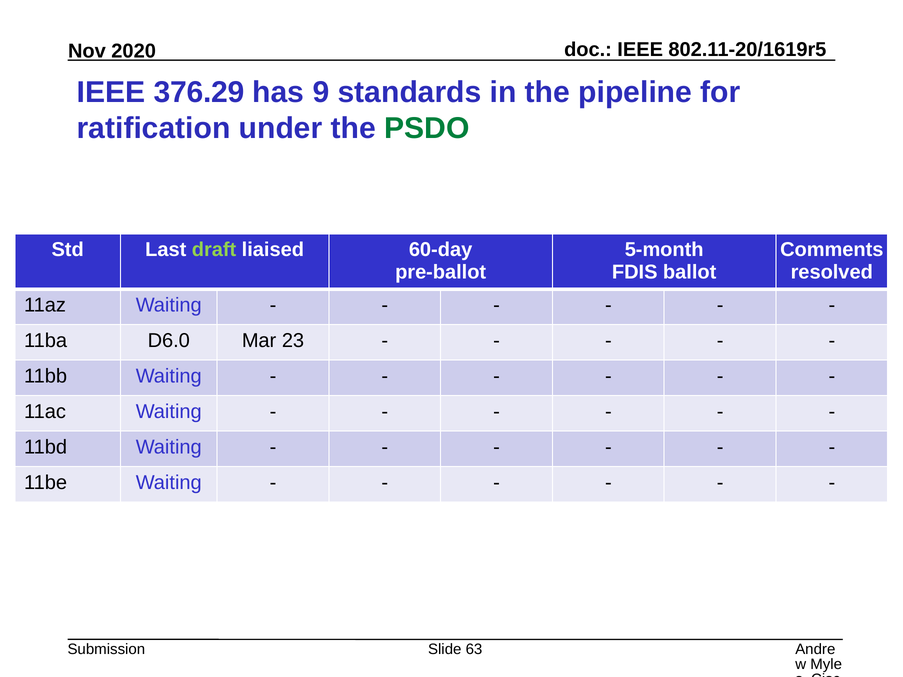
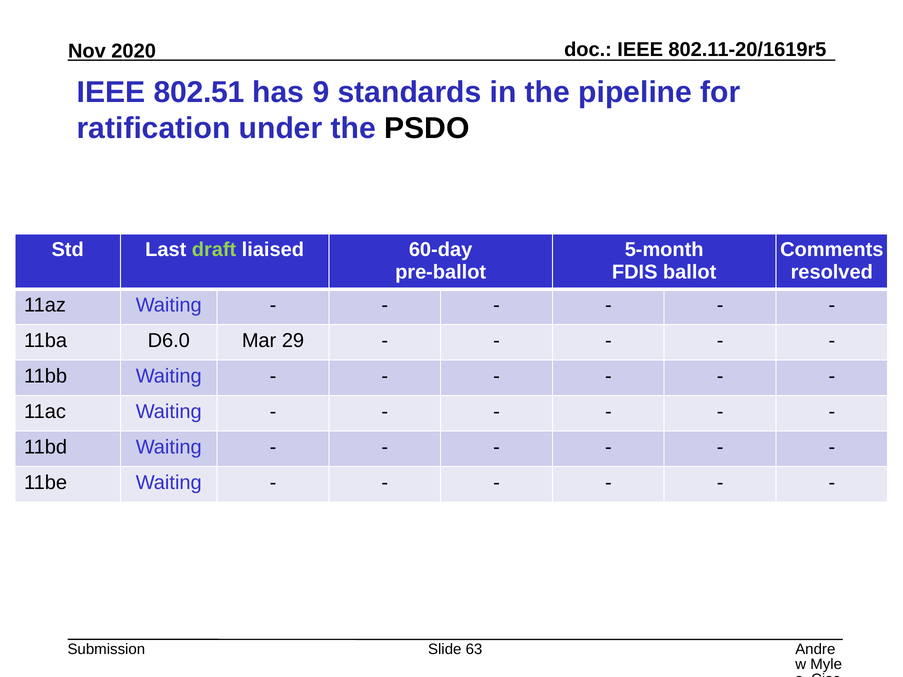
376.29: 376.29 -> 802.51 (199, 92)
PSDO colour: green -> black (427, 129)
23: 23 -> 29 (293, 341)
